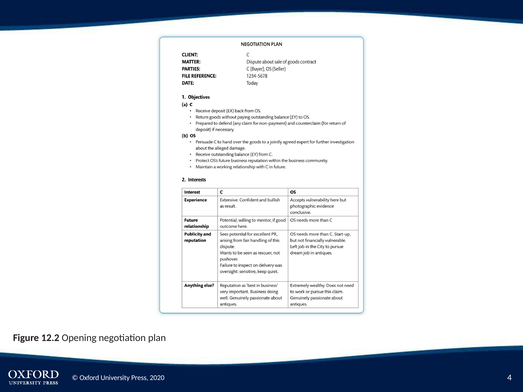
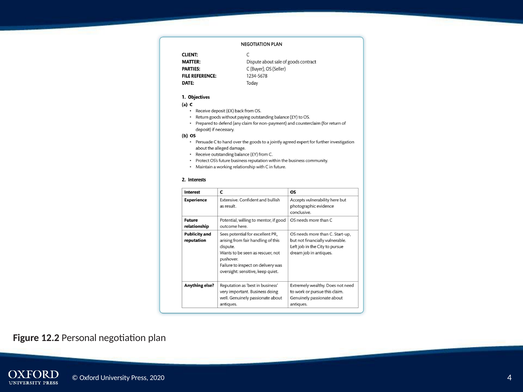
Opening: Opening -> Personal (79, 338)
